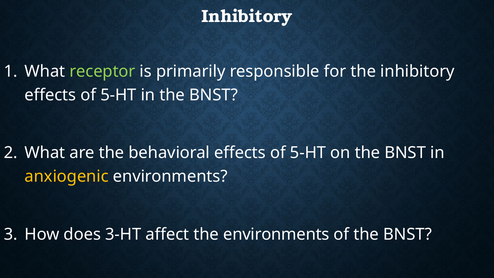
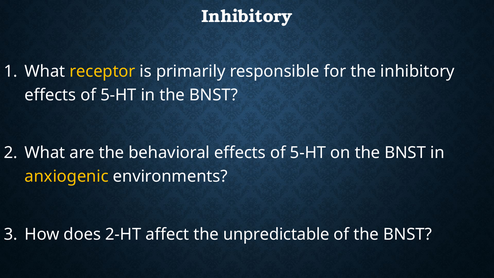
receptor colour: light green -> yellow (102, 71)
3-HT: 3-HT -> 2-HT (123, 234)
the environments: environments -> unpredictable (276, 234)
